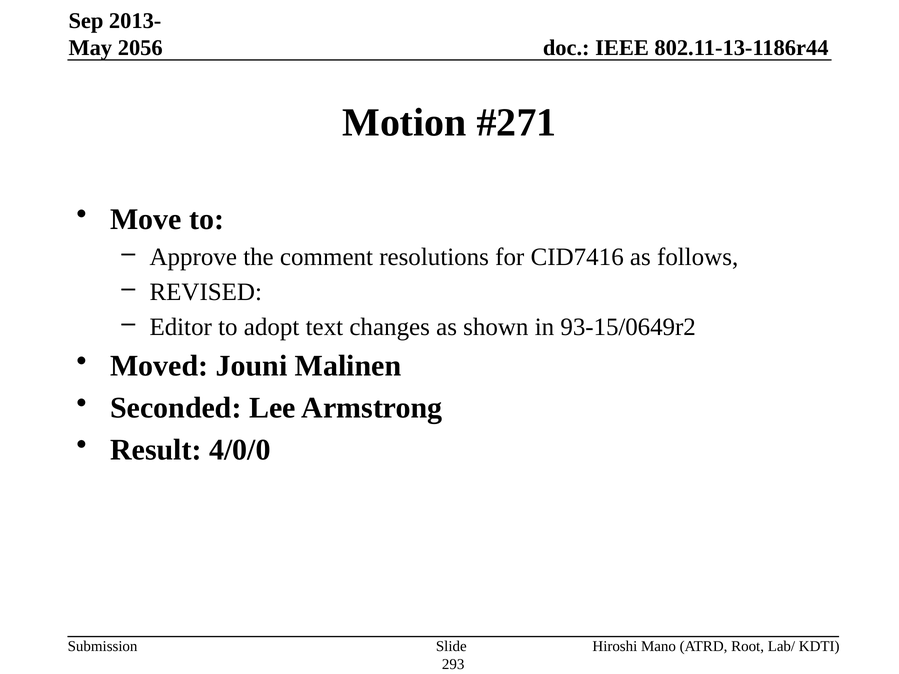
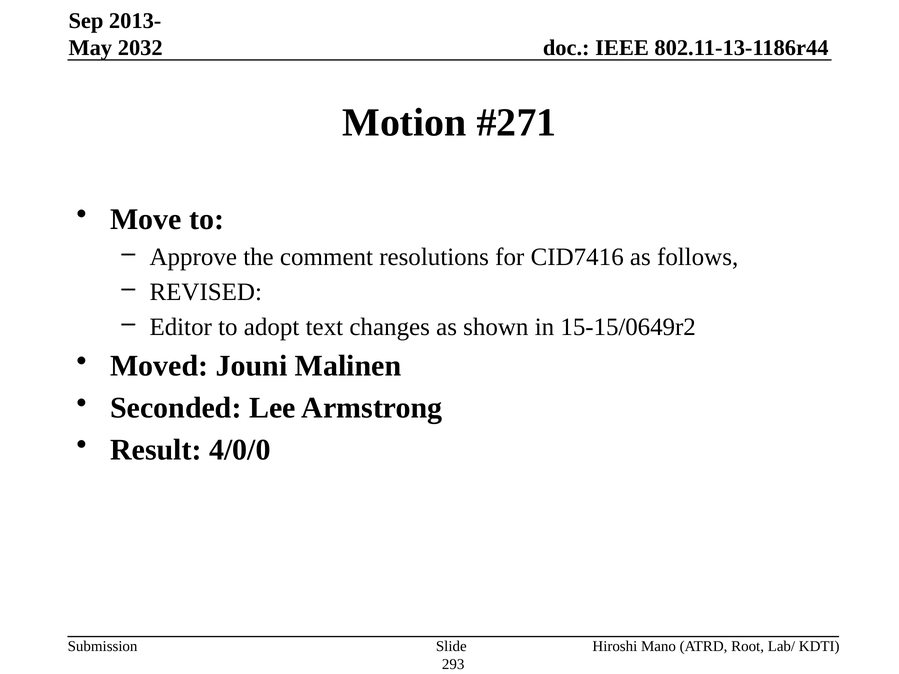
2056: 2056 -> 2032 (140, 48)
93-15/0649r2: 93-15/0649r2 -> 15-15/0649r2 (628, 327)
